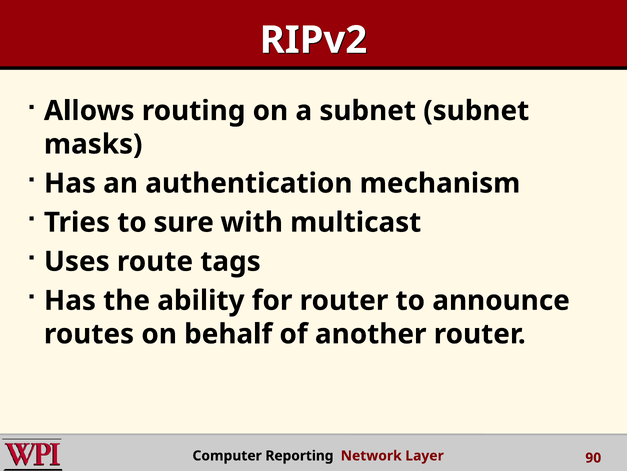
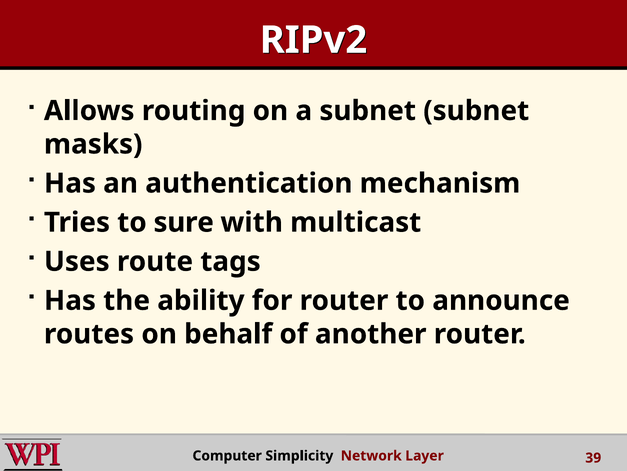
Reporting: Reporting -> Simplicity (299, 455)
90: 90 -> 39 (593, 457)
